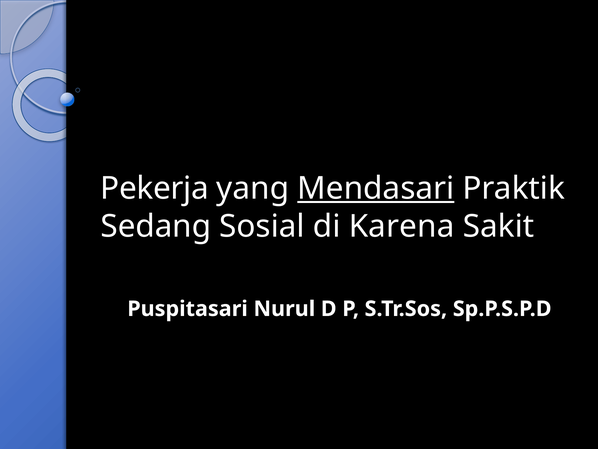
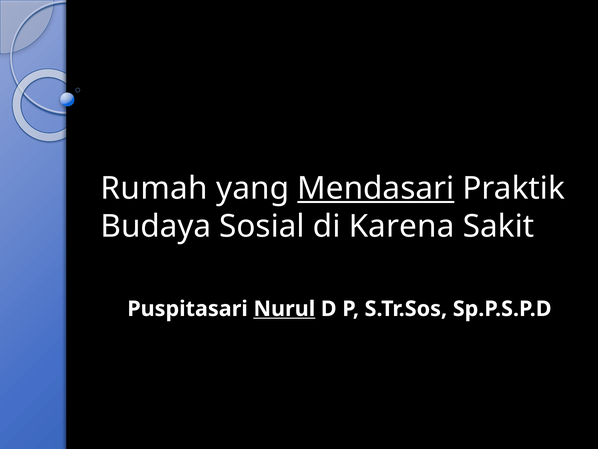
Pekerja: Pekerja -> Rumah (154, 188)
Sedang: Sedang -> Budaya (156, 226)
Nurul underline: none -> present (284, 309)
